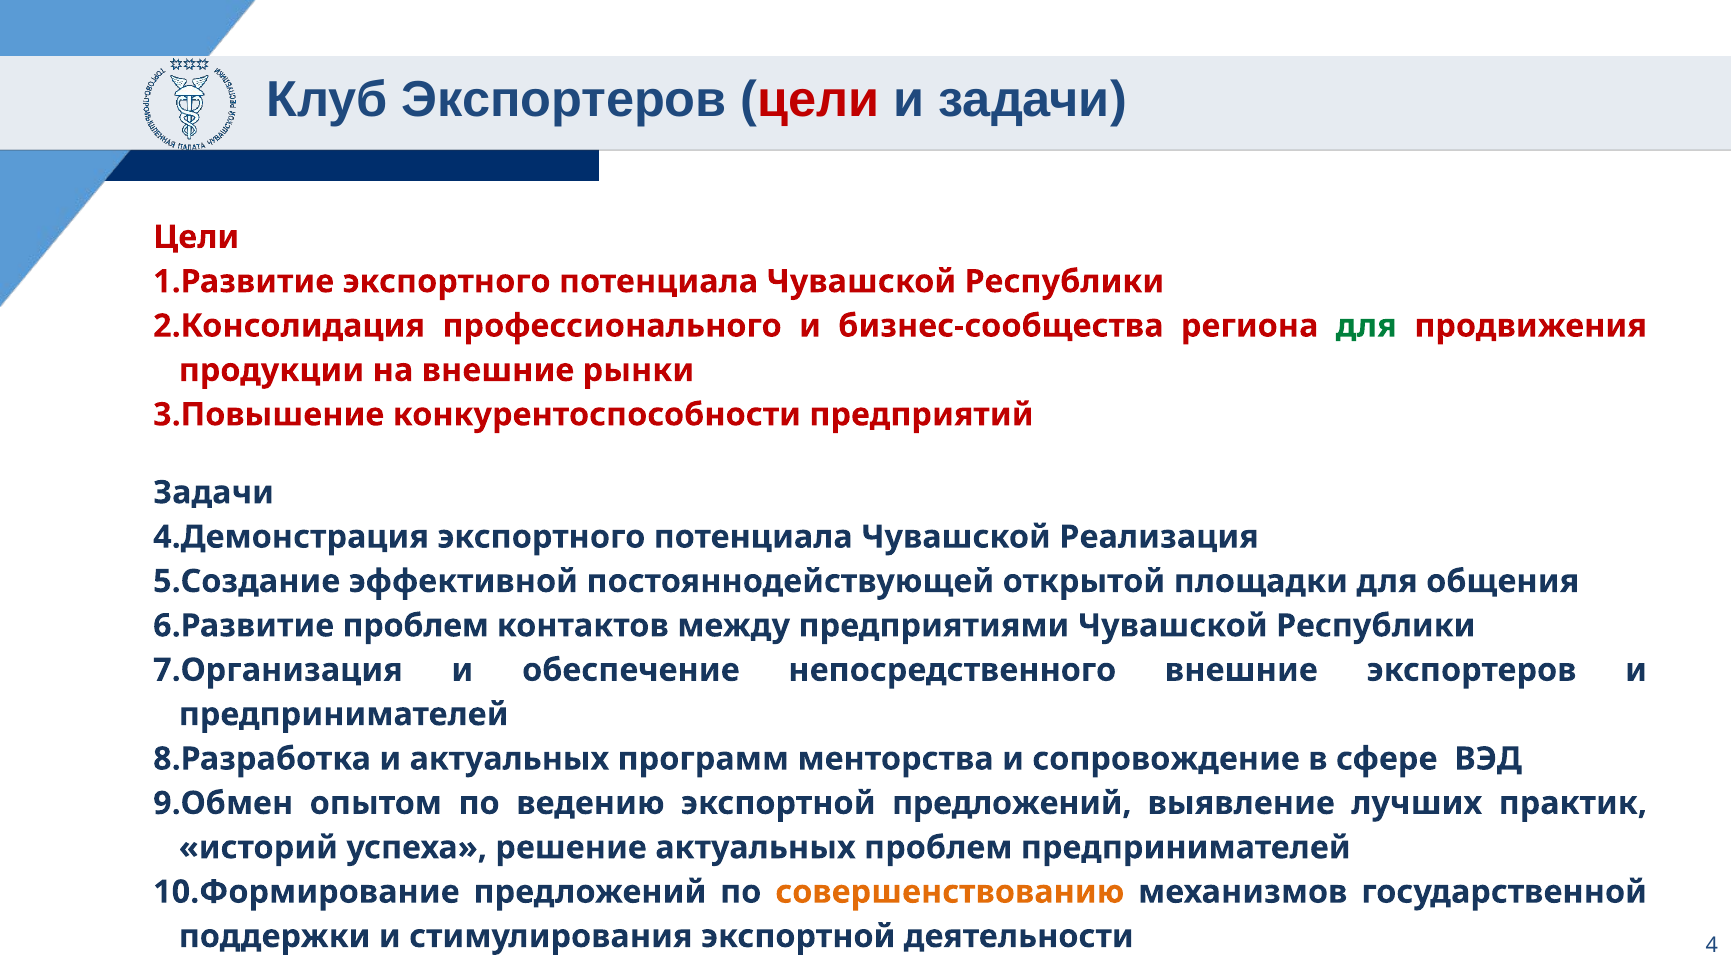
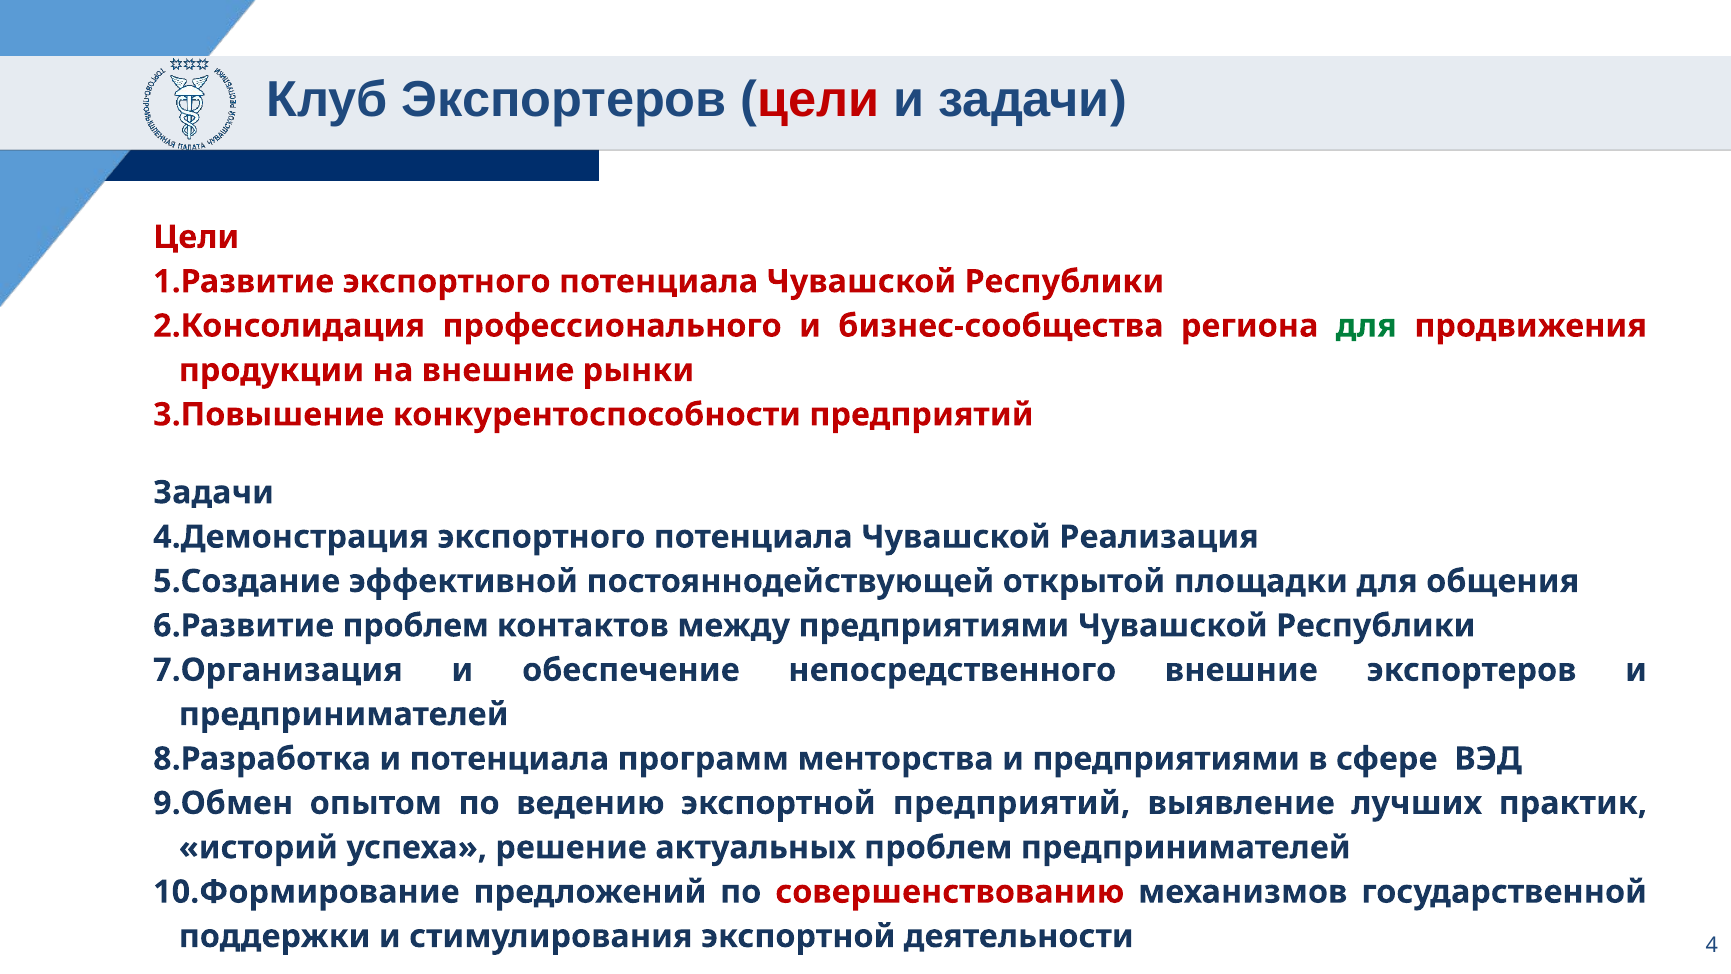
и актуальных: актуальных -> потенциала (509, 759)
и сопровождение: сопровождение -> предприятиями (1166, 759)
экспортной предложений: предложений -> предприятий (1011, 803)
совершенствованию colour: orange -> red (950, 892)
